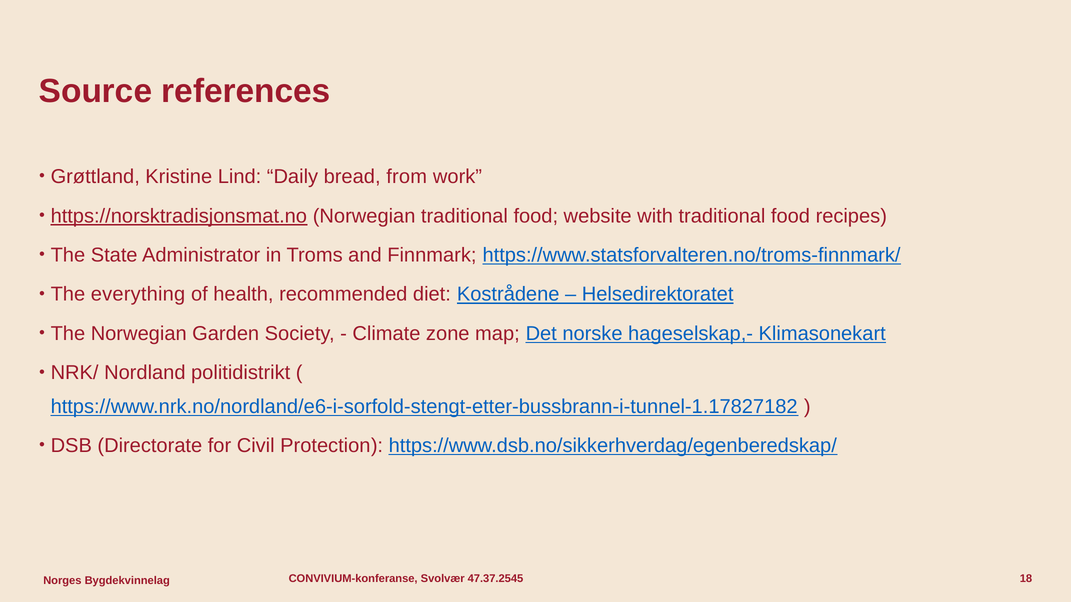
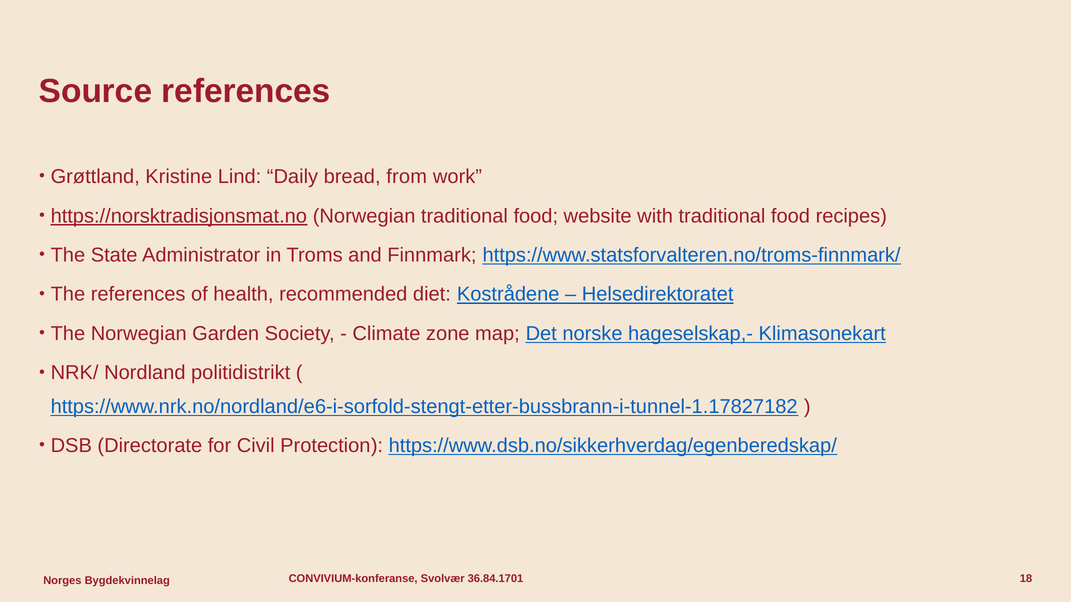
The everything: everything -> references (138, 295)
47.37.2545: 47.37.2545 -> 36.84.1701 (495, 579)
